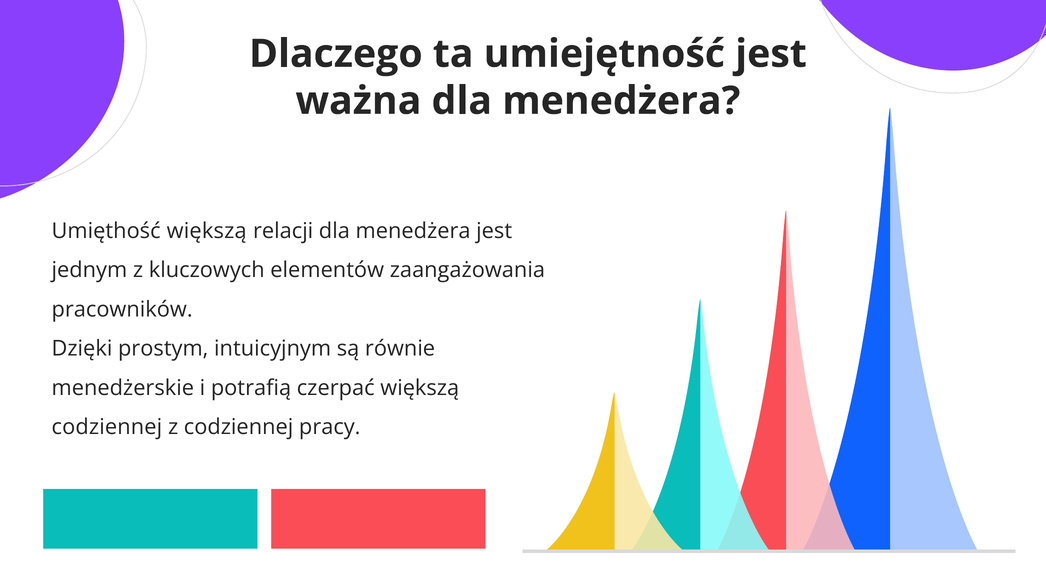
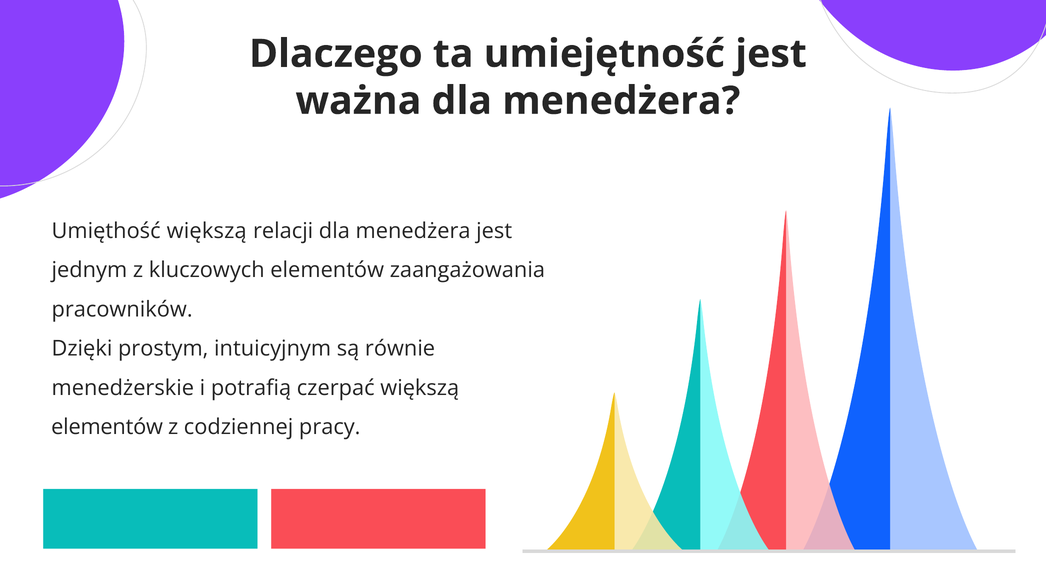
codziennej: codziennej -> elementów (107, 427)
